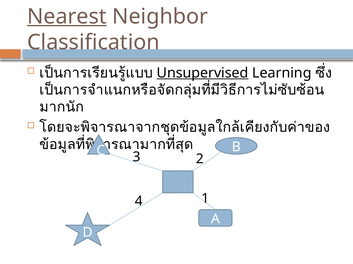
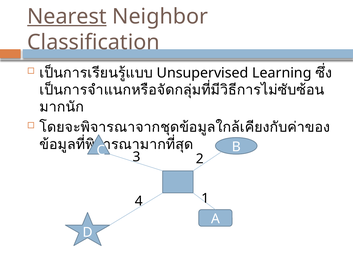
Unsupervised underline: present -> none (203, 73)
